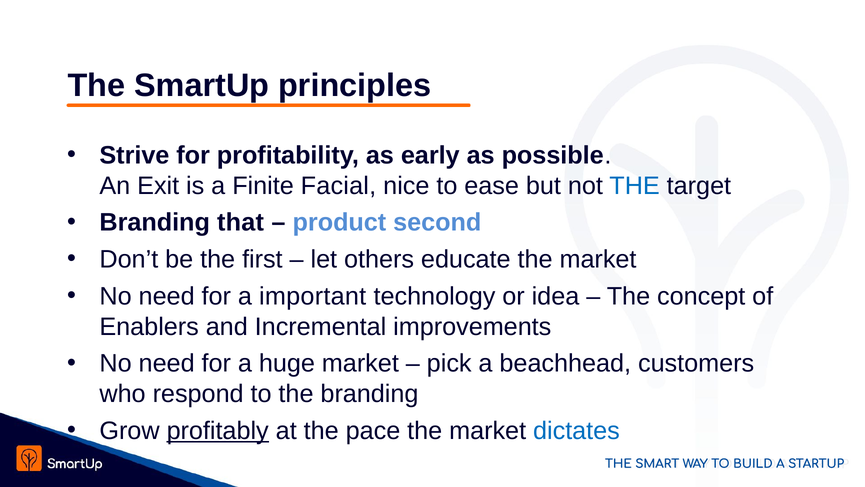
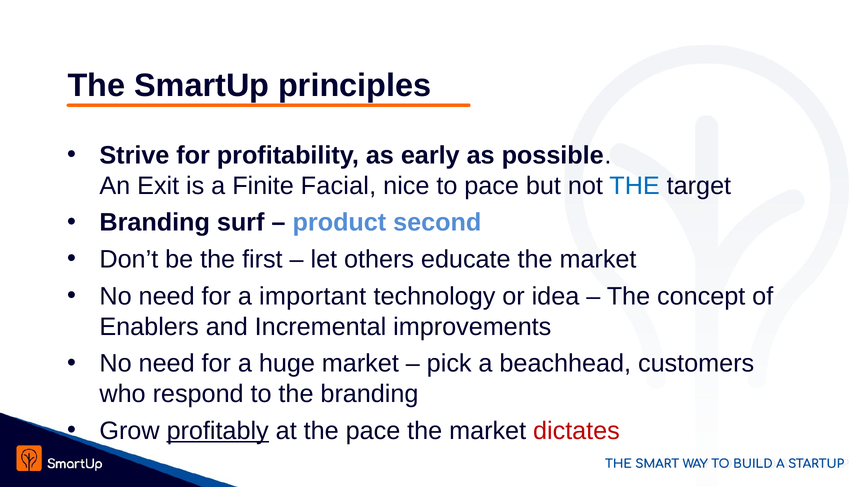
to ease: ease -> pace (492, 186)
that: that -> surf (241, 222)
dictates colour: blue -> red (576, 430)
